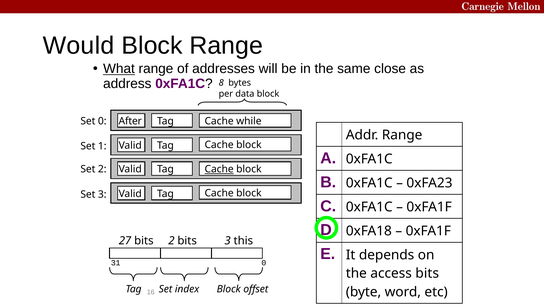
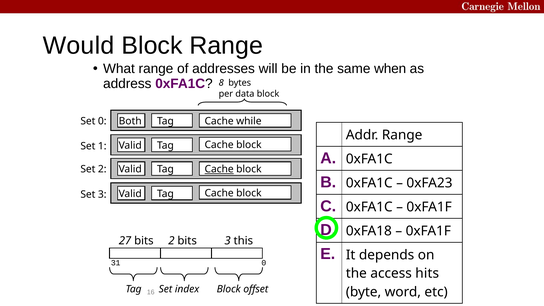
What underline: present -> none (119, 69)
close: close -> when (390, 69)
After: After -> Both (130, 121)
access bits: bits -> hits (427, 273)
